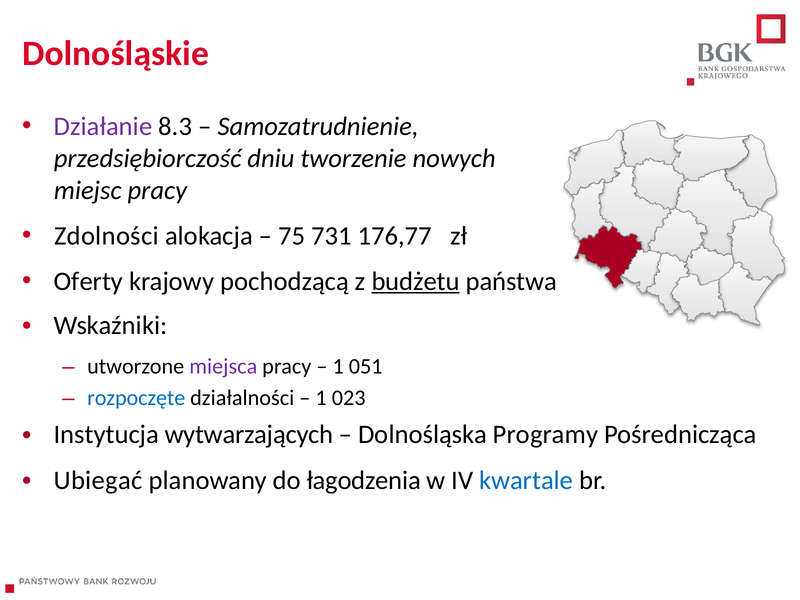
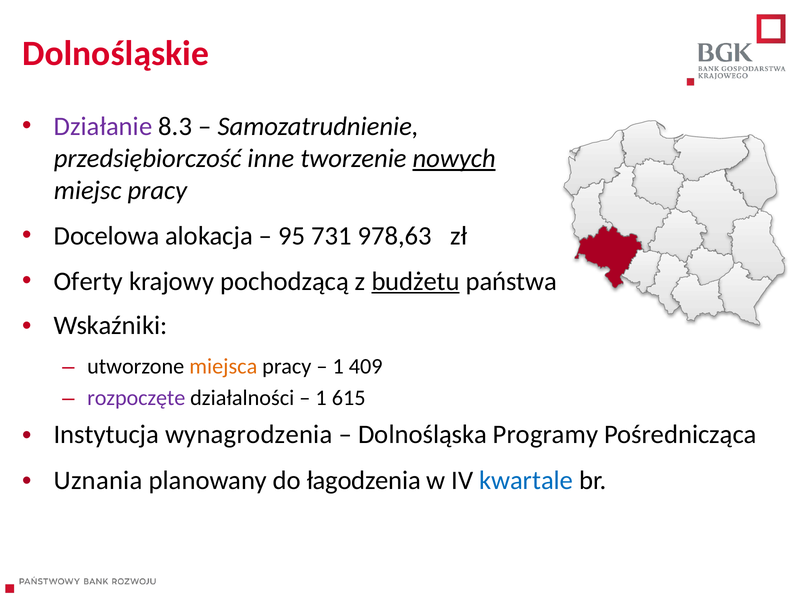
dniu: dniu -> inne (271, 159)
nowych underline: none -> present (454, 159)
Zdolności: Zdolności -> Docelowa (107, 236)
75: 75 -> 95 (292, 236)
176,77: 176,77 -> 978,63 (395, 236)
miejsca colour: purple -> orange (223, 366)
051: 051 -> 409 (366, 366)
rozpoczęte colour: blue -> purple (136, 398)
023: 023 -> 615 (349, 398)
wytwarzających: wytwarzających -> wynagrodzenia (249, 435)
Ubiegać: Ubiegać -> Uznania (98, 481)
